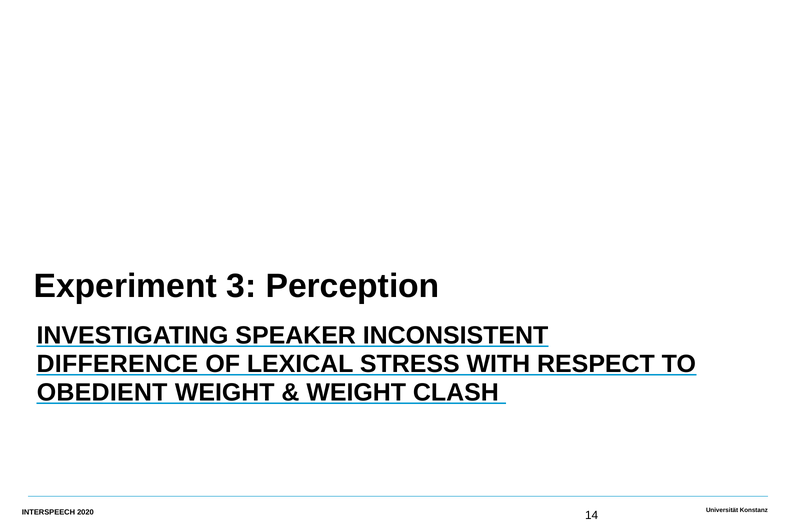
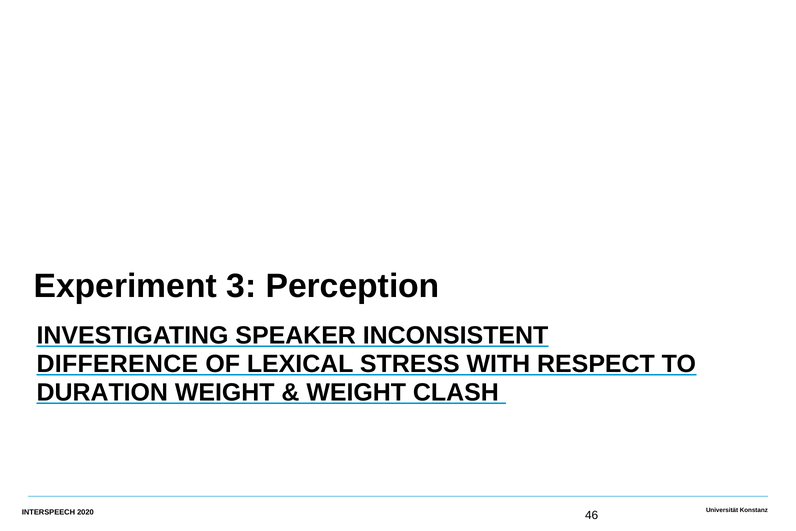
OBEDIENT: OBEDIENT -> DURATION (102, 392)
14: 14 -> 46 (592, 515)
